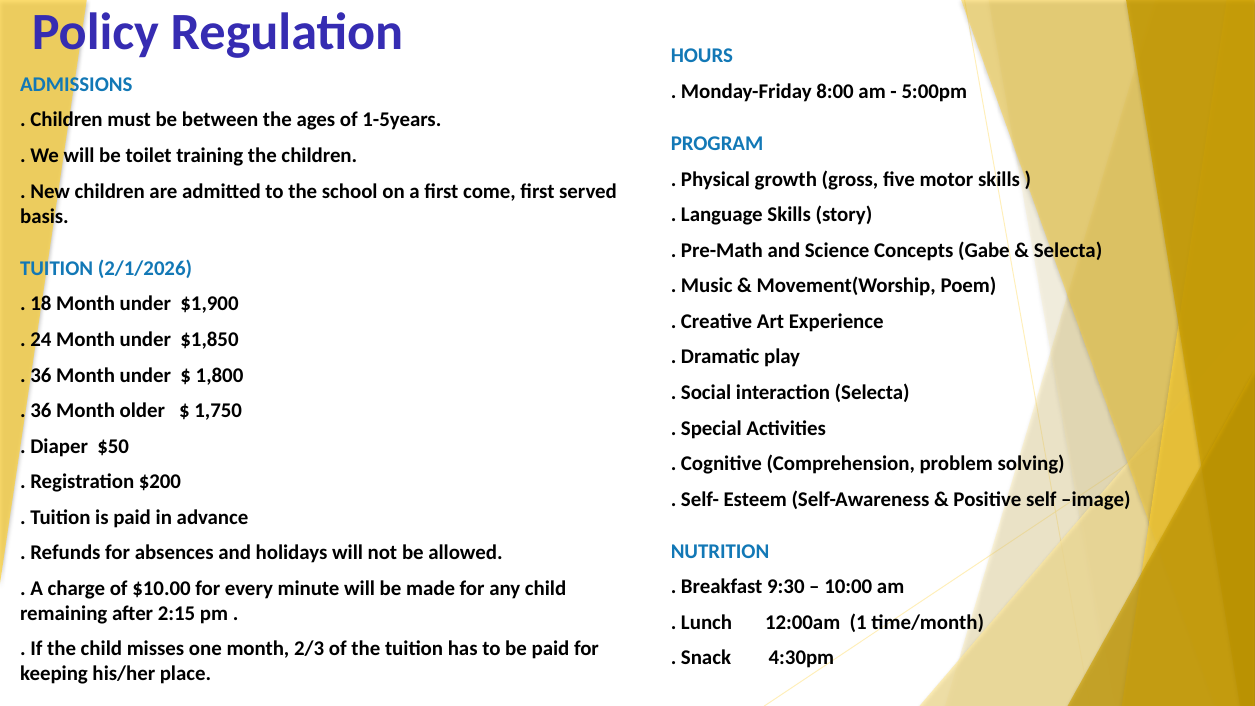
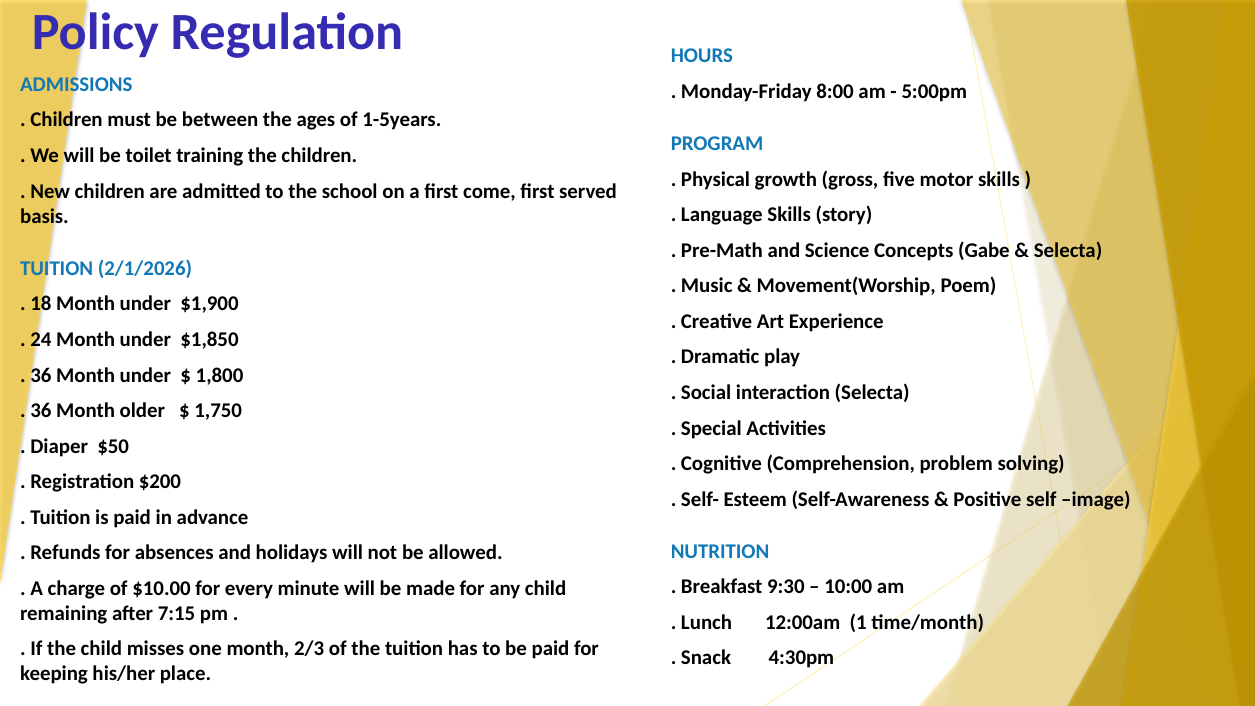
2:15: 2:15 -> 7:15 (177, 613)
